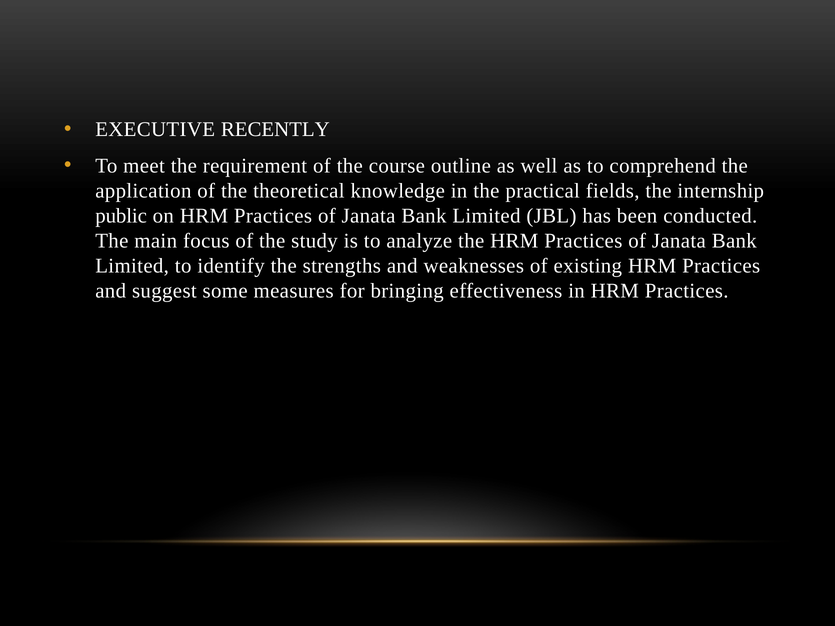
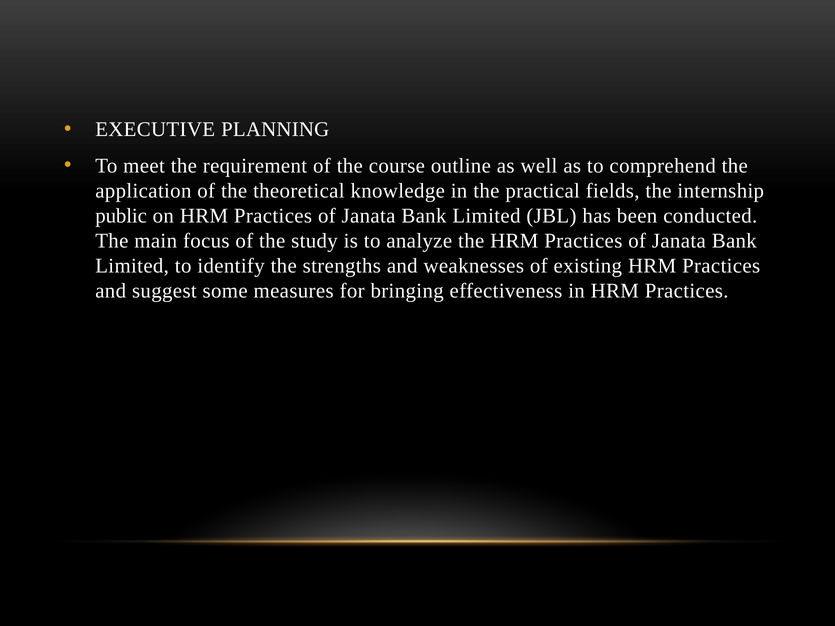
RECENTLY: RECENTLY -> PLANNING (275, 130)
